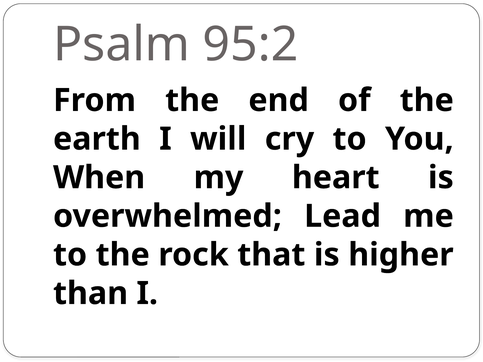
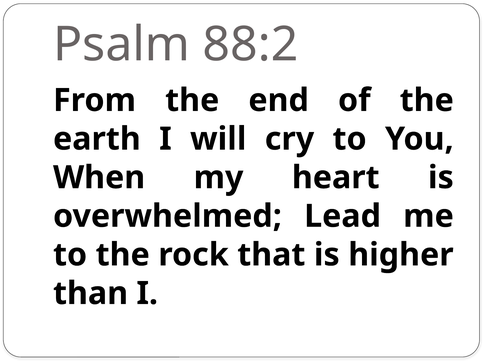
95:2: 95:2 -> 88:2 (251, 44)
